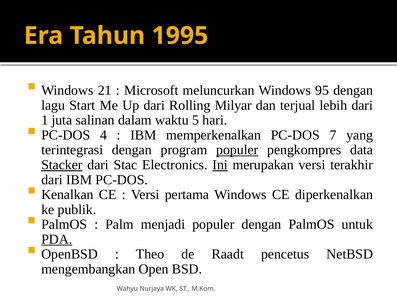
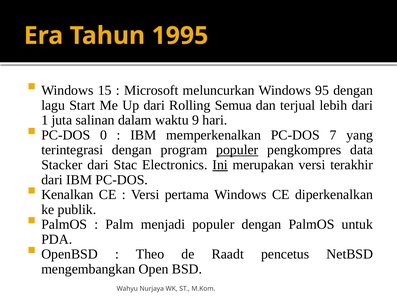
21: 21 -> 15 (105, 90)
Milyar: Milyar -> Semua (233, 105)
5: 5 -> 9 (196, 120)
4: 4 -> 0 (103, 135)
Stacker underline: present -> none (62, 165)
PDA underline: present -> none (57, 239)
